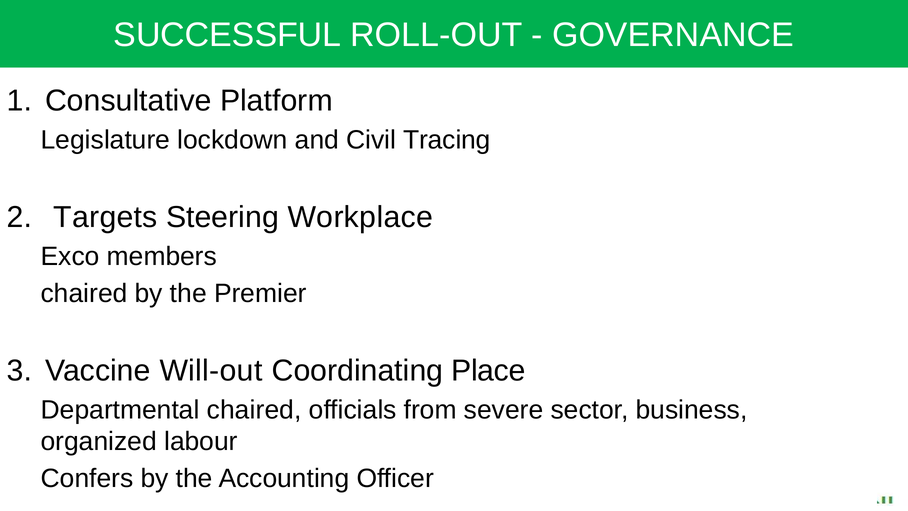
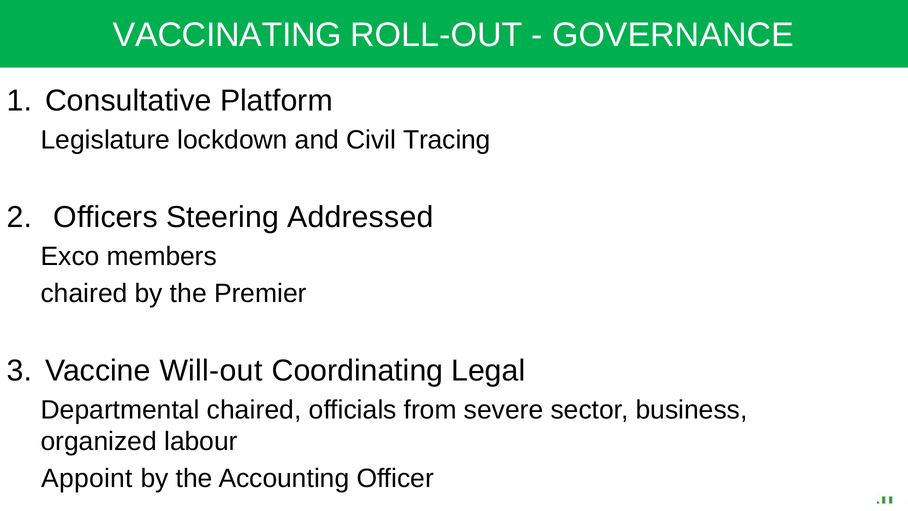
SUCCESSFUL: SUCCESSFUL -> VACCINATING (227, 35)
Targets: Targets -> Officers (106, 217)
Workplace: Workplace -> Addressed (360, 217)
Place: Place -> Legal (488, 371)
Confers: Confers -> Appoint (87, 478)
